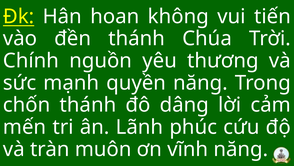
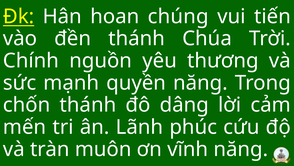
không: không -> chúng (178, 16)
